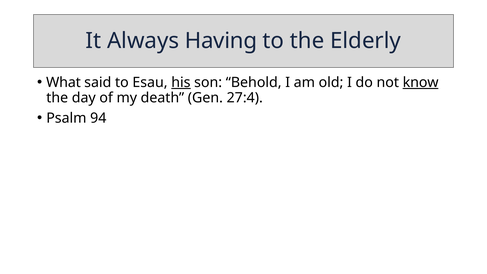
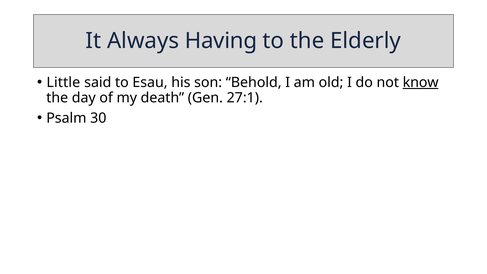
What: What -> Little (63, 82)
his underline: present -> none (181, 82)
27:4: 27:4 -> 27:1 (245, 98)
94: 94 -> 30 (98, 118)
